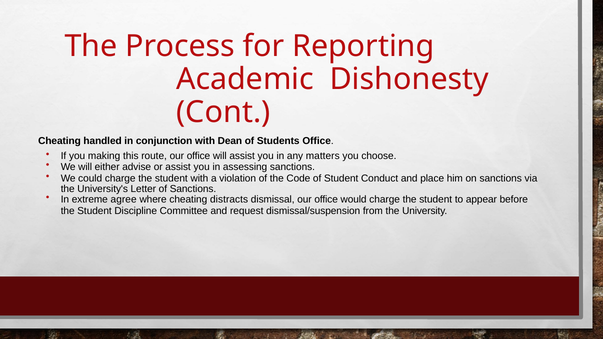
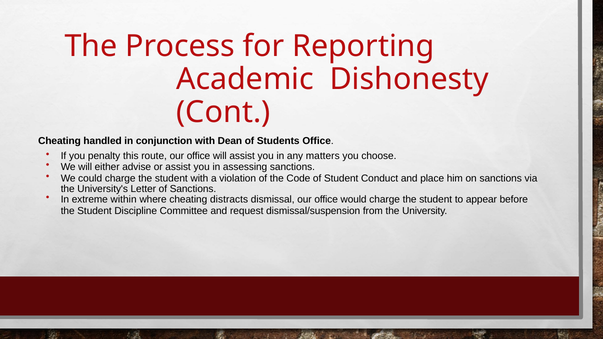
making: making -> penalty (104, 156)
agree: agree -> within (124, 199)
